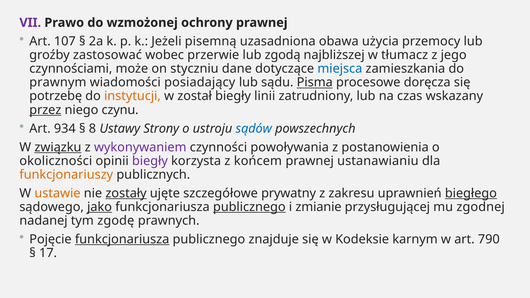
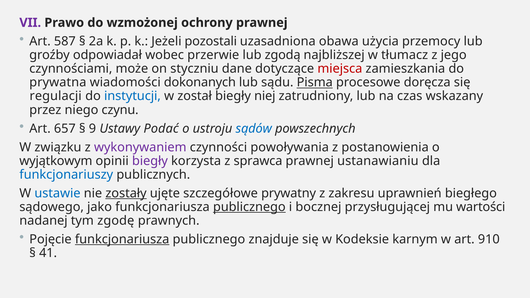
107: 107 -> 587 (65, 41)
pisemną: pisemną -> pozostali (211, 41)
zastosować: zastosować -> odpowiadał (107, 55)
miejsca colour: blue -> red (340, 69)
prawnym: prawnym -> prywatna (58, 82)
posiadający: posiadający -> dokonanych (200, 82)
potrzebę: potrzebę -> regulacji (56, 96)
instytucji colour: orange -> blue (132, 96)
linii: linii -> niej (265, 96)
przez underline: present -> none (45, 110)
934: 934 -> 657 (65, 129)
8: 8 -> 9 (92, 129)
Strony: Strony -> Podać (161, 129)
związku underline: present -> none (58, 147)
okoliczności: okoliczności -> wyjątkowym (56, 161)
końcem: końcem -> sprawca (258, 161)
funkcjonariuszy colour: orange -> blue (66, 175)
ustawie colour: orange -> blue (58, 193)
biegłego underline: present -> none (471, 193)
jako underline: present -> none (100, 207)
zmianie: zmianie -> bocznej (318, 207)
zgodnej: zgodnej -> wartości (481, 207)
790: 790 -> 910 (489, 239)
17: 17 -> 41 (48, 253)
